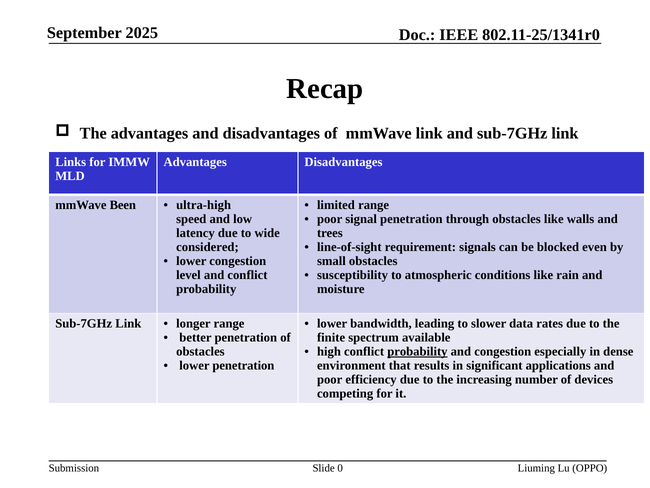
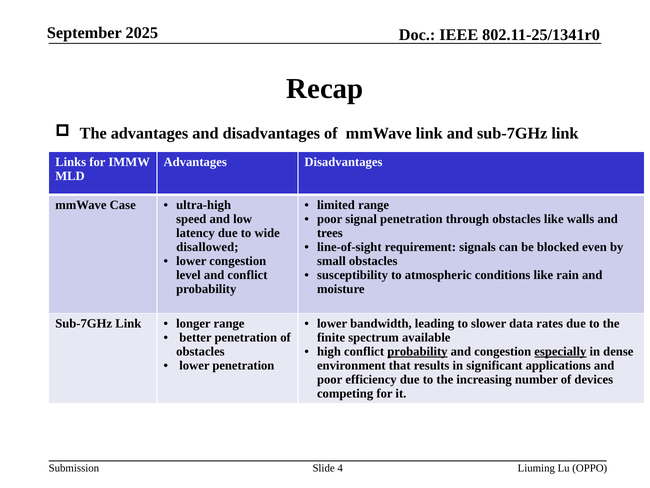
Been: Been -> Case (123, 205)
considered: considered -> disallowed (207, 247)
especially underline: none -> present (560, 351)
0: 0 -> 4 (340, 468)
